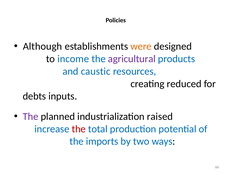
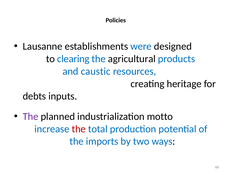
Although: Although -> Lausanne (43, 46)
were colour: orange -> blue (141, 46)
income: income -> clearing (73, 59)
agricultural colour: purple -> black (132, 59)
reduced: reduced -> heritage (184, 84)
raised: raised -> motto (160, 116)
